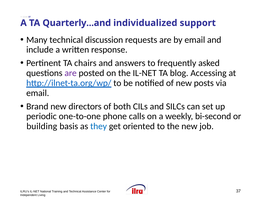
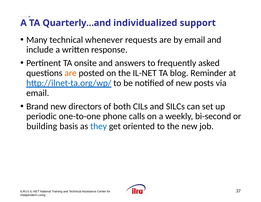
discussion: discussion -> whenever (104, 40)
chairs: chairs -> onsite (85, 63)
are colour: purple -> orange (71, 73)
Accessing: Accessing -> Reminder (209, 73)
